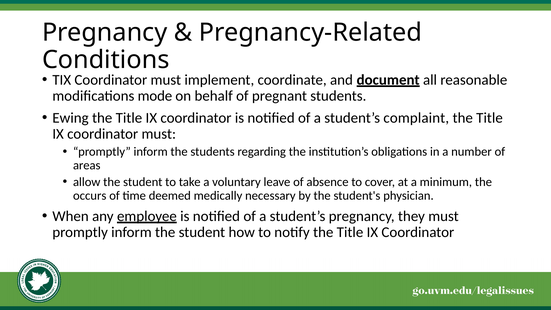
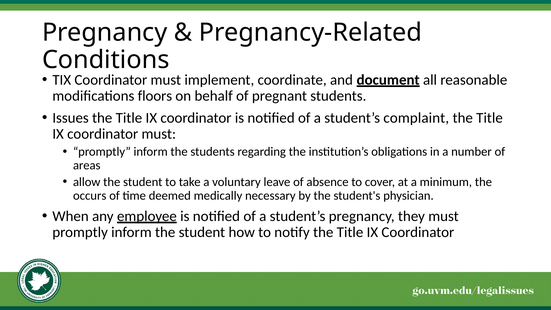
mode: mode -> floors (155, 96)
Ewing: Ewing -> Issues (71, 118)
